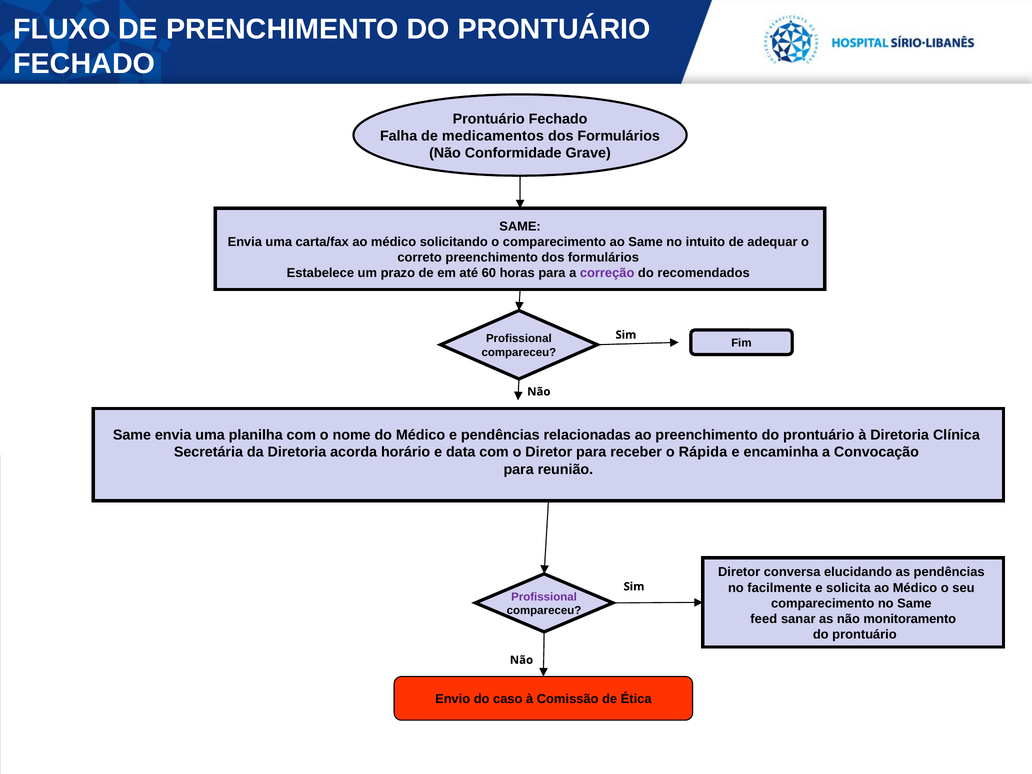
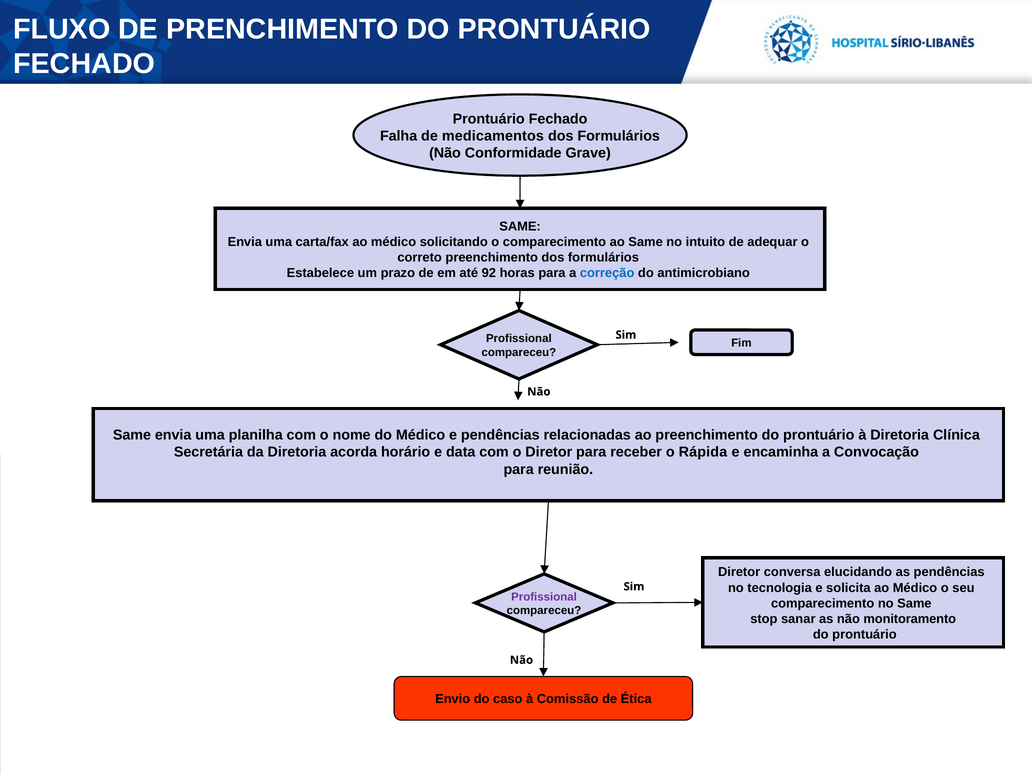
60: 60 -> 92 (489, 273)
correção colour: purple -> blue (607, 273)
recomendados: recomendados -> antimicrobiano (704, 273)
facilmente: facilmente -> tecnologia (780, 588)
feed: feed -> stop (764, 619)
